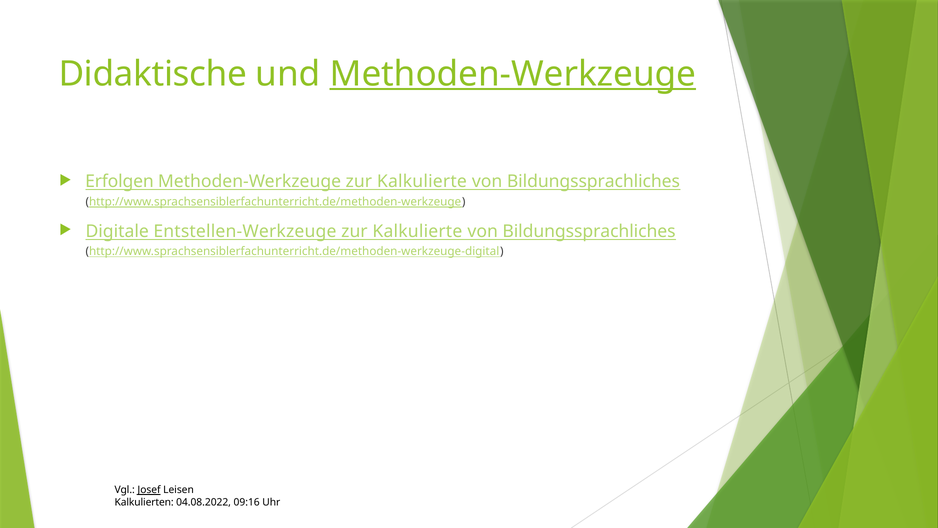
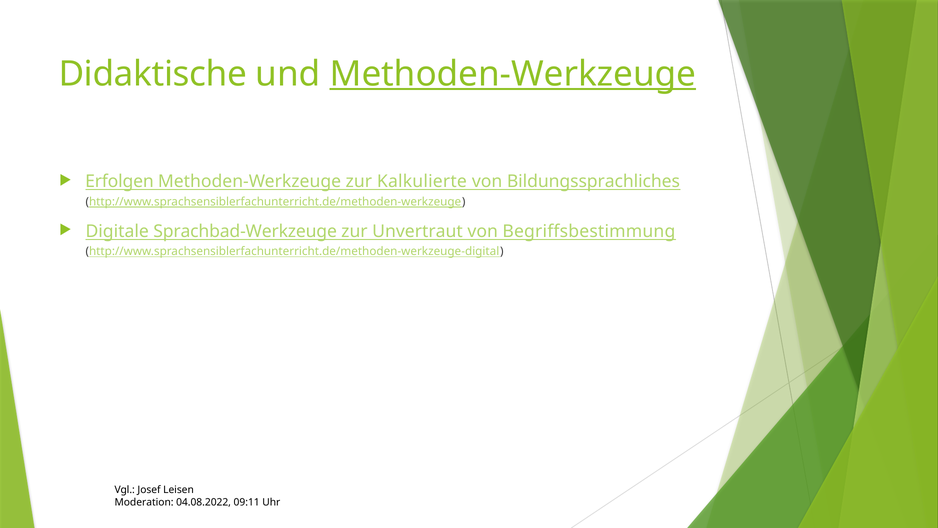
Entstellen-Werkzeuge: Entstellen-Werkzeuge -> Sprachbad-Werkzeuge (245, 231)
Kalkulierte: Kalkulierte -> Unvertraut (417, 231)
Bildungssprachliches: Bildungssprachliches -> Begriffsbestimmung (589, 231)
Josef underline: present -> none (149, 490)
Kalkulierten: Kalkulierten -> Moderation (144, 502)
09:16: 09:16 -> 09:11 (247, 502)
